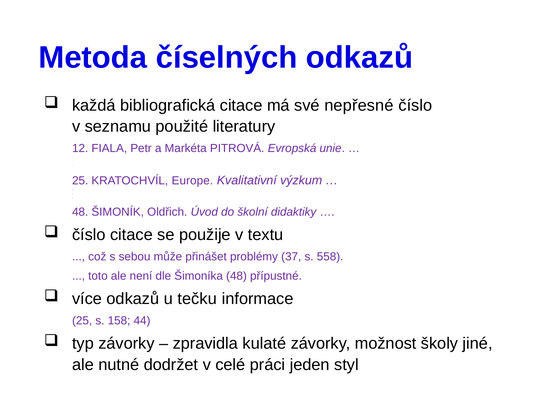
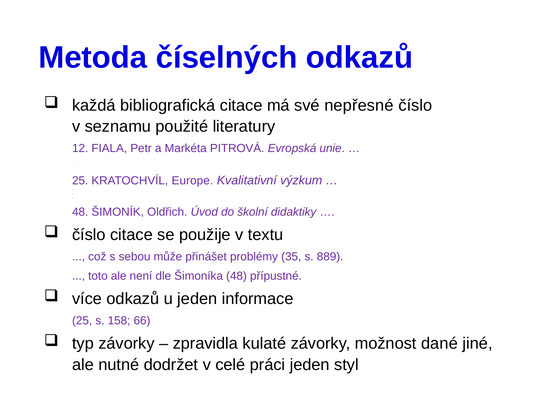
37: 37 -> 35 (291, 257)
558: 558 -> 889 (330, 257)
u tečku: tečku -> jeden (197, 299)
44: 44 -> 66 (142, 321)
školy: školy -> dané (439, 344)
